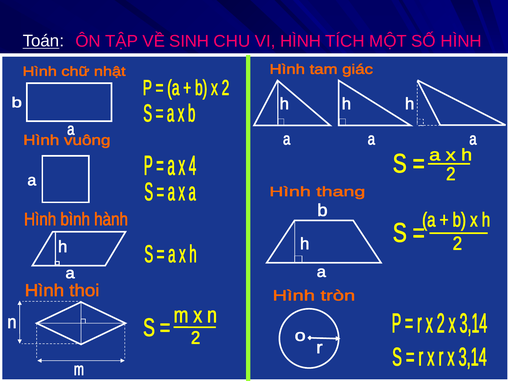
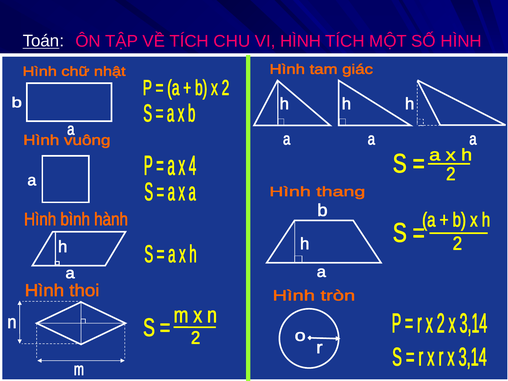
VỀ SINH: SINH -> TÍCH (189, 41)
